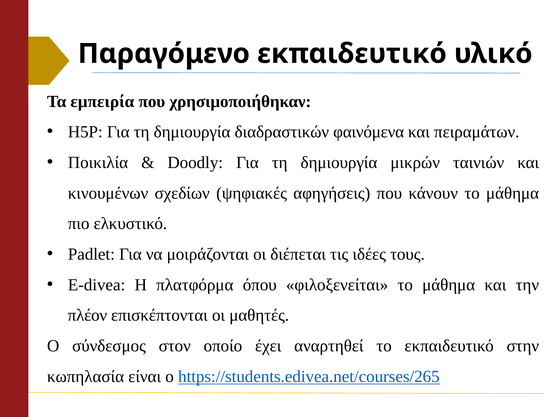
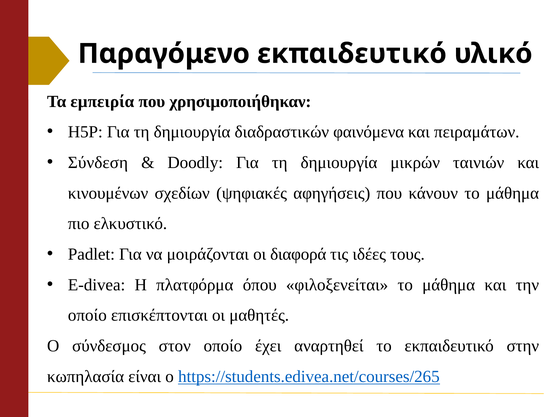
Ποικιλία: Ποικιλία -> Σύνδεση (98, 163)
διέπεται: διέπεται -> διαφορά (298, 254)
πλέον: πλέον -> οποίο (87, 315)
